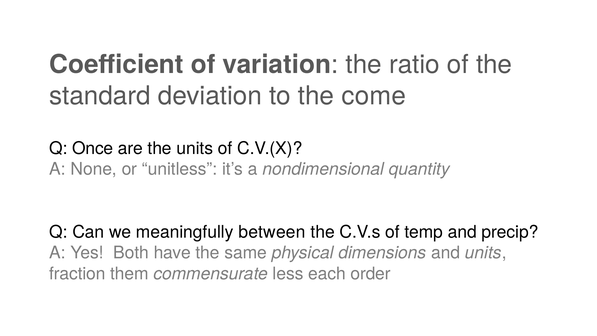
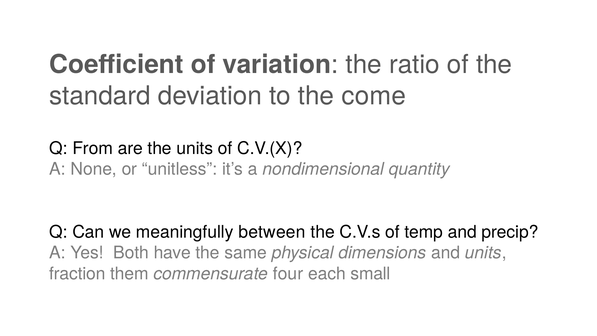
Once: Once -> From (93, 148)
less: less -> four (288, 274)
order: order -> small (371, 274)
